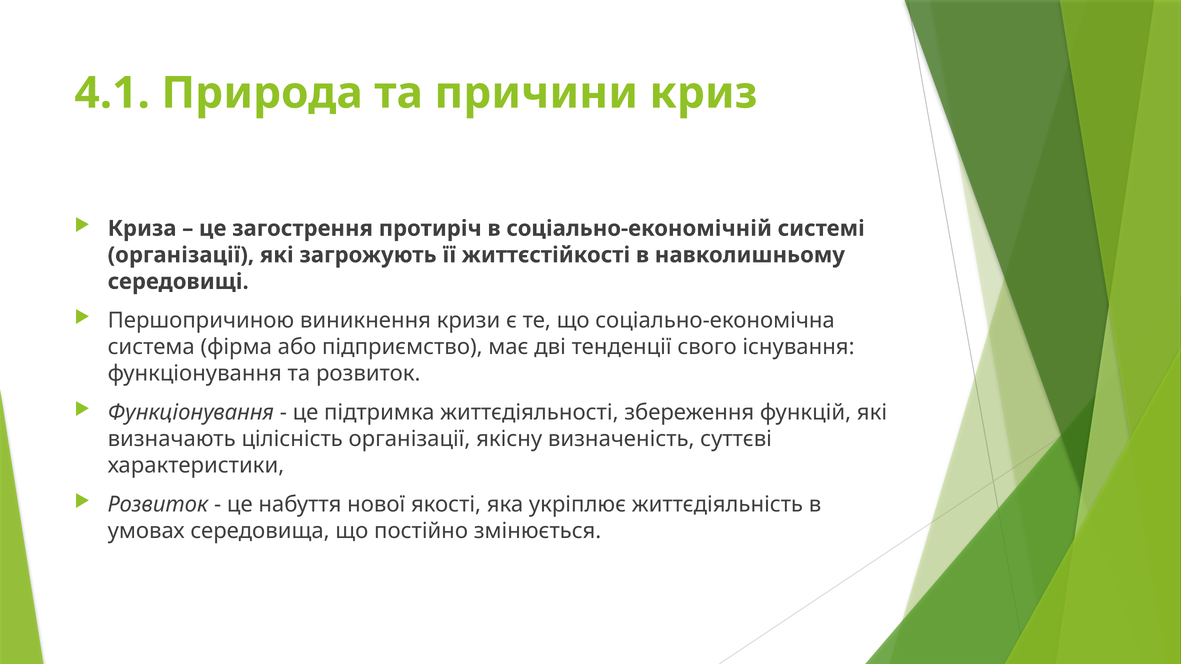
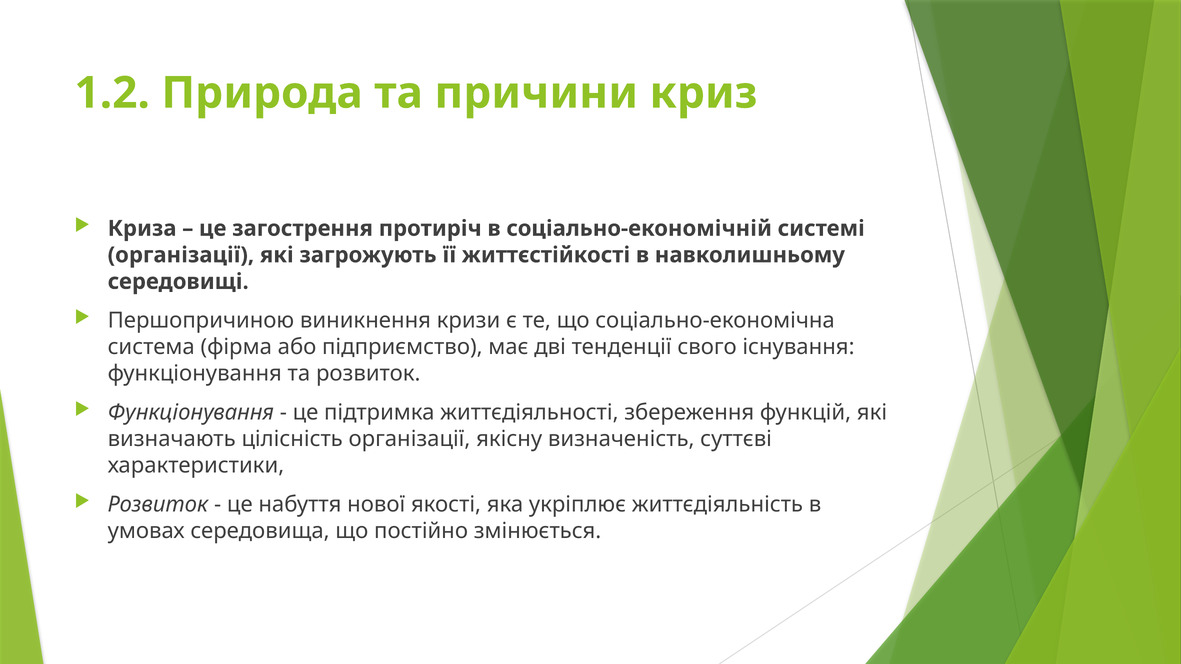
4.1: 4.1 -> 1.2 (112, 93)
